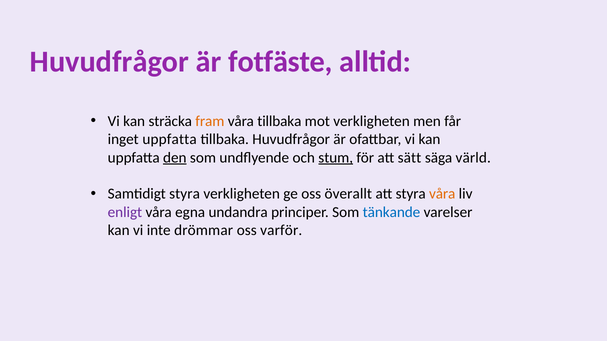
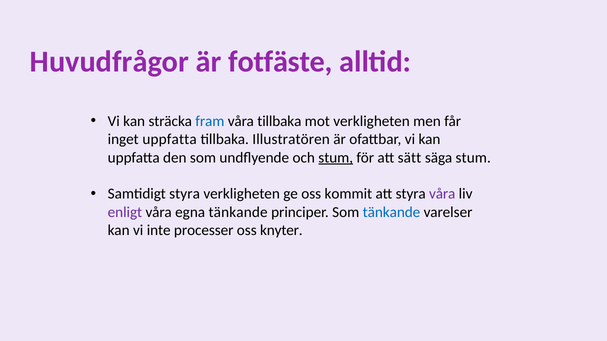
fram colour: orange -> blue (210, 121)
tillbaka Huvudfrågor: Huvudfrågor -> Illustratören (291, 140)
den underline: present -> none (175, 158)
säga värld: värld -> stum (473, 158)
överallt: överallt -> kommit (348, 194)
våra colour: orange -> purple (442, 194)
egna undandra: undandra -> tänkande (238, 212)
drömmar: drömmar -> processer (204, 231)
varför: varför -> knyter (281, 231)
